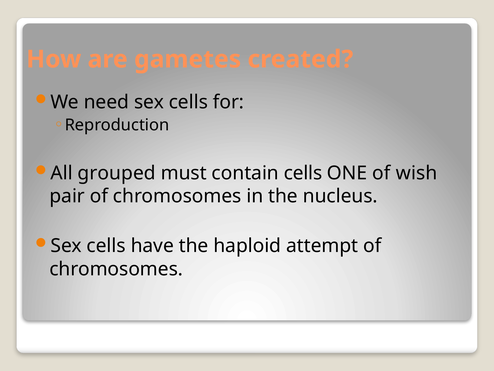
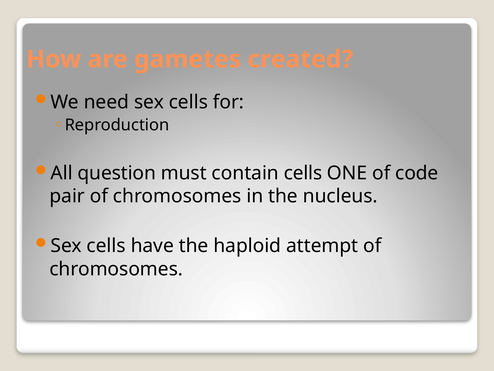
grouped: grouped -> question (117, 173)
wish: wish -> code (417, 173)
